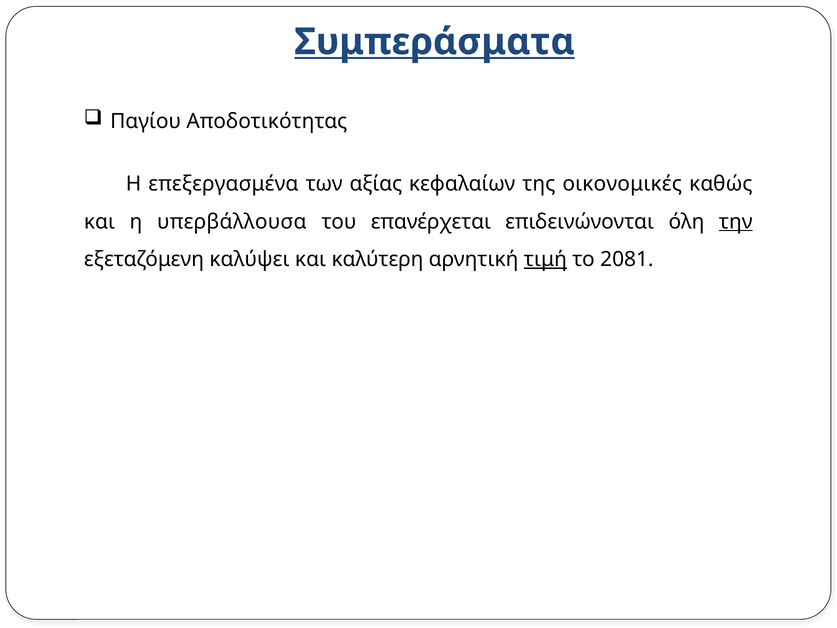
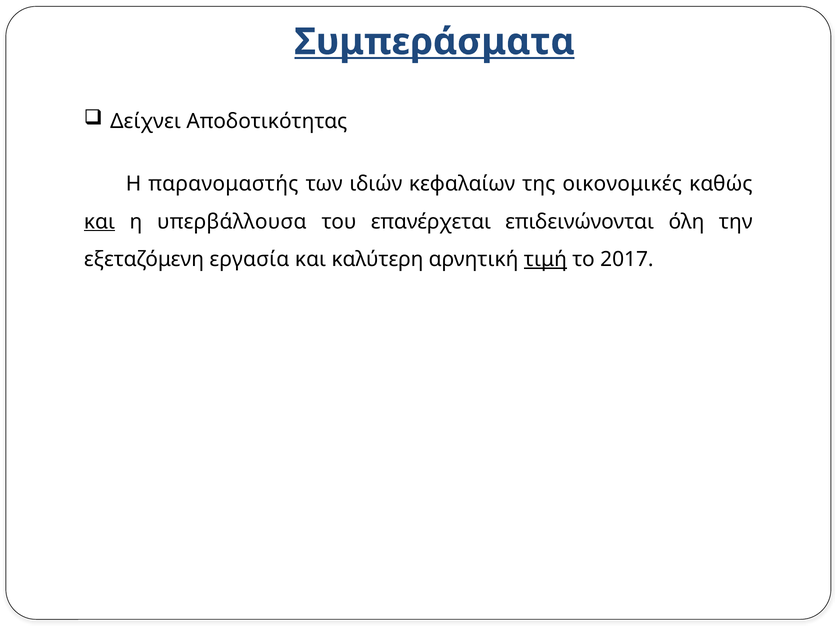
Παγίου: Παγίου -> Δείχνει (146, 121)
επεξεργασμένα: επεξεργασμένα -> παρανομαστής (223, 184)
αξίας: αξίας -> ιδιών (376, 184)
και underline: none -> present (100, 222)
την underline: present -> none (736, 222)
καλύψει: καλύψει -> εργασία (249, 259)
2081: 2081 -> 2017 (627, 259)
